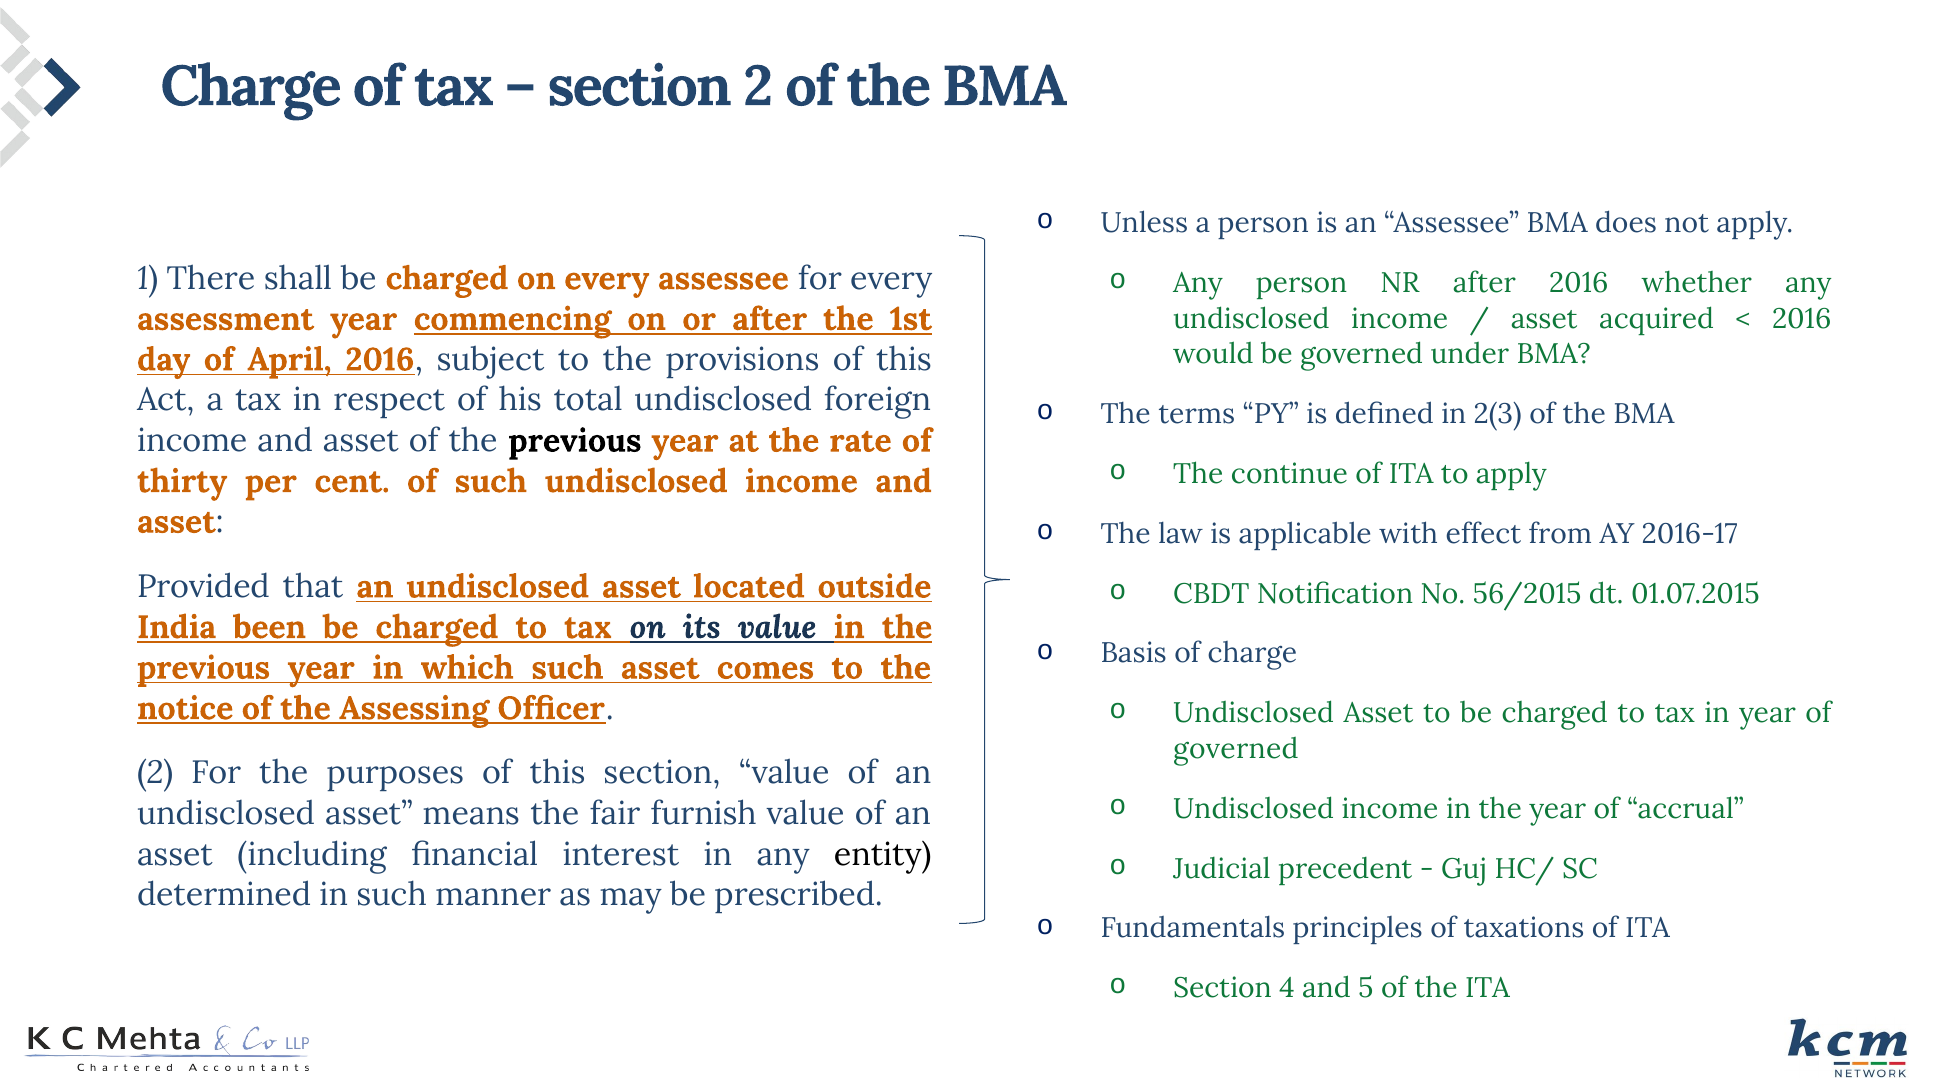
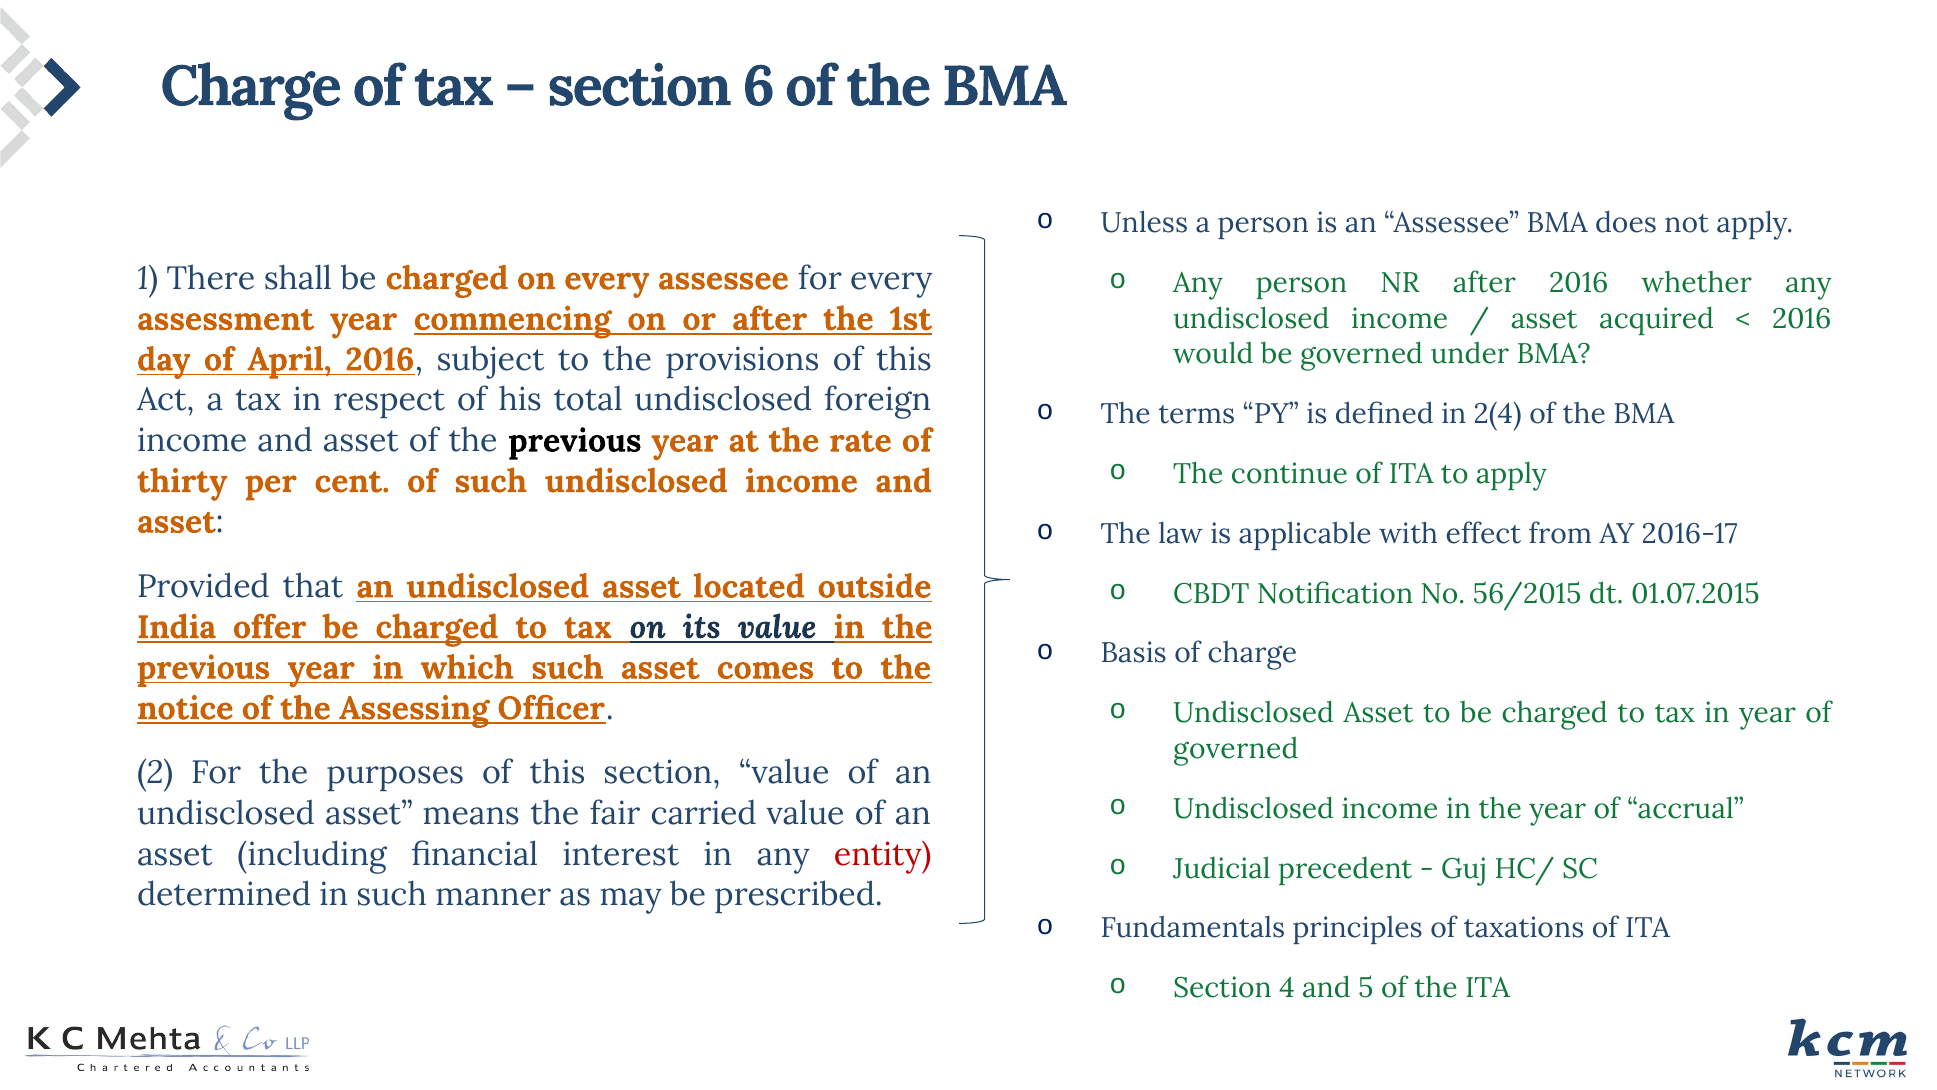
section 2: 2 -> 6 (759, 86)
2(3: 2(3 -> 2(4 (1498, 414)
been: been -> offer (270, 627)
furnish: furnish -> carried (704, 814)
entity colour: black -> red (883, 854)
